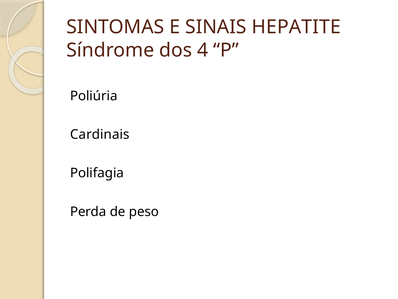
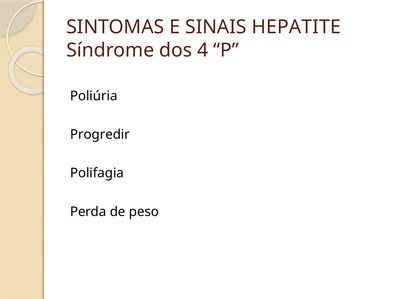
Cardinais: Cardinais -> Progredir (100, 134)
